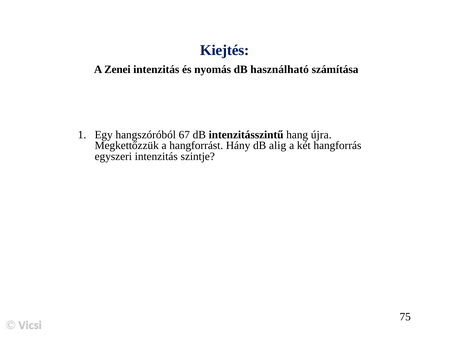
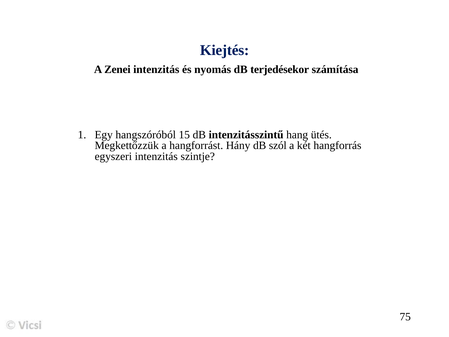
használható: használható -> terjedésekor (280, 69)
67: 67 -> 15 (184, 135)
újra: újra -> ütés (321, 135)
alig: alig -> szól (278, 146)
